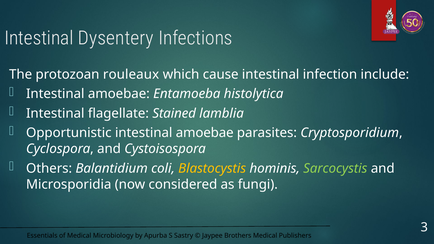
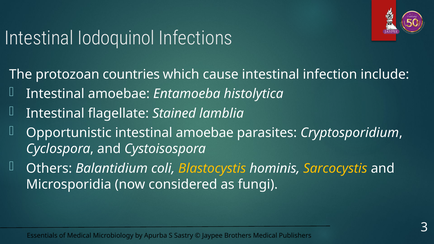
Dysentery: Dysentery -> Iodoquinol (116, 38)
rouleaux: rouleaux -> countries (131, 74)
Sarcocystis colour: light green -> yellow (335, 168)
